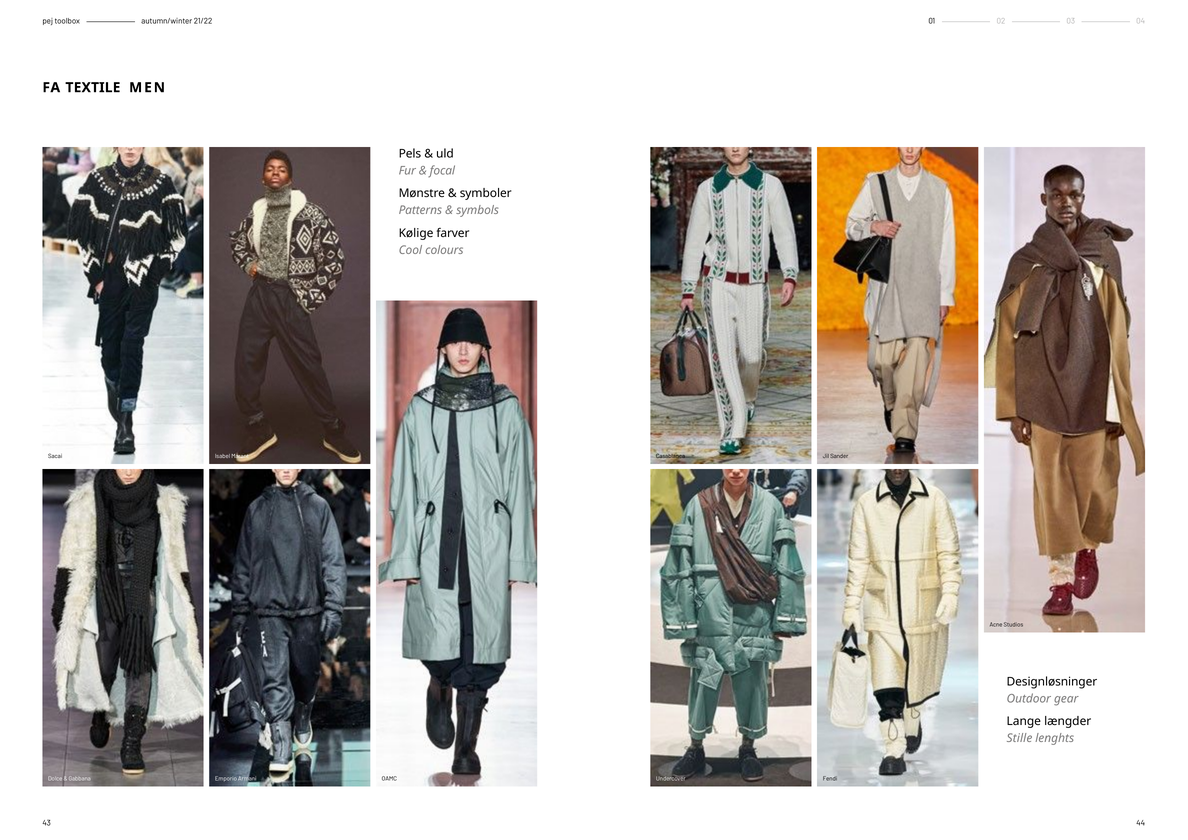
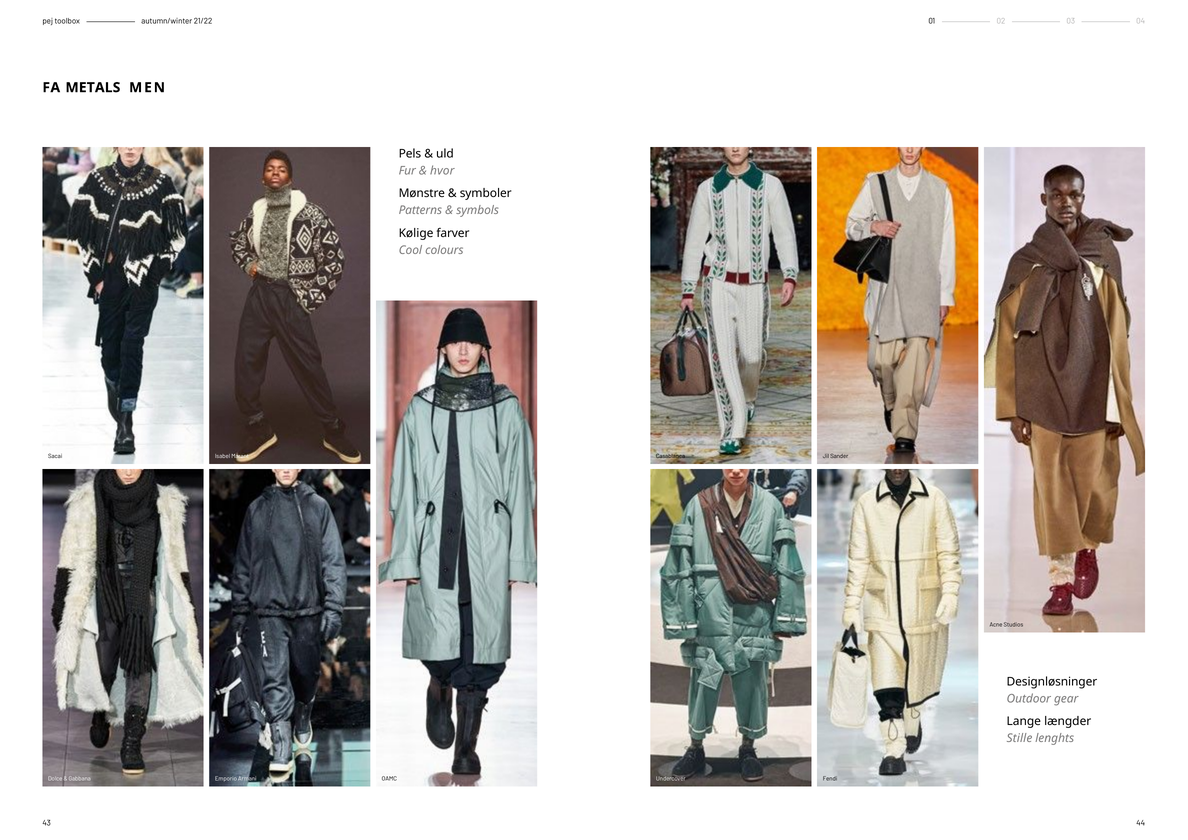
TEXTILE: TEXTILE -> METALS (93, 88)
focal: focal -> hvor (442, 171)
